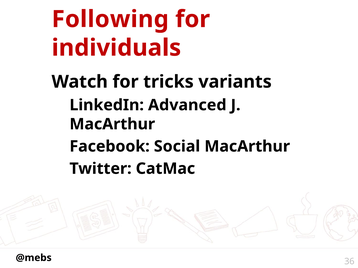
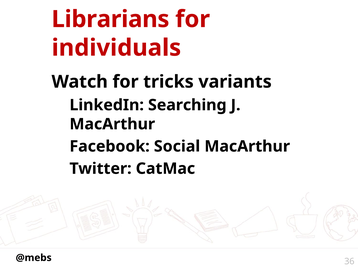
Following: Following -> Librarians (110, 19)
Advanced: Advanced -> Searching (187, 105)
